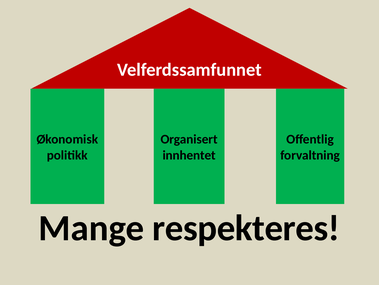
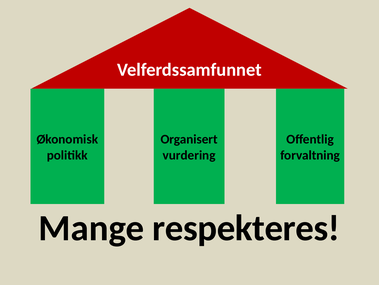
innhentet: innhentet -> vurdering (189, 155)
